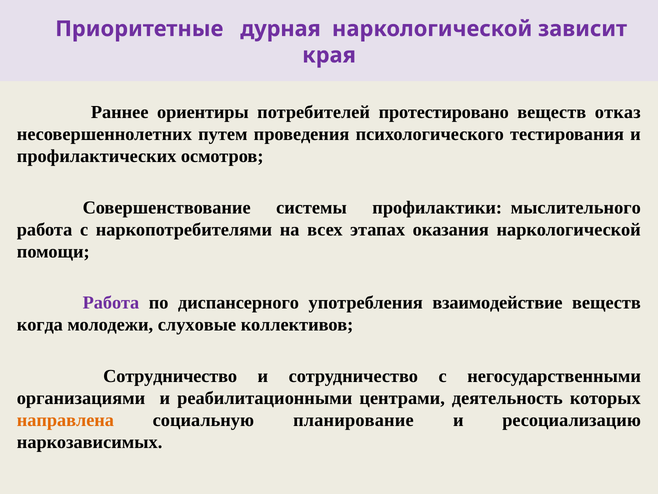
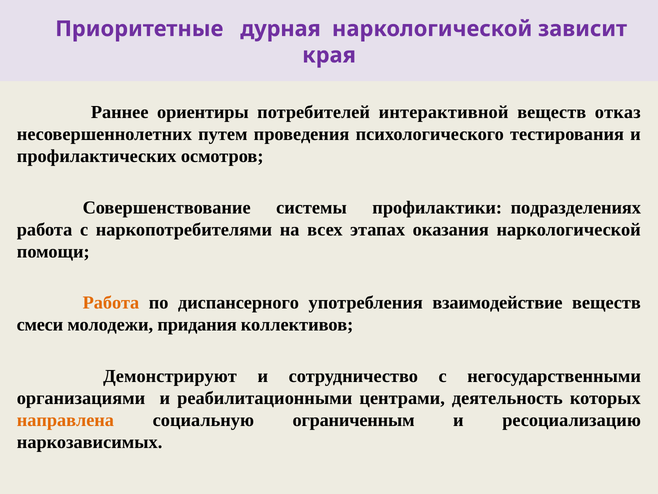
протестировано: протестировано -> интерактивной (444, 112)
мыслительного: мыслительного -> подразделениях (576, 207)
Работа colour: purple -> orange (111, 302)
когда: когда -> смеси (40, 324)
слуховые: слуховые -> придания (197, 324)
Сотрудничество: Сотрудничество -> Демонстрируют (170, 376)
планирование: планирование -> ограниченным (354, 420)
